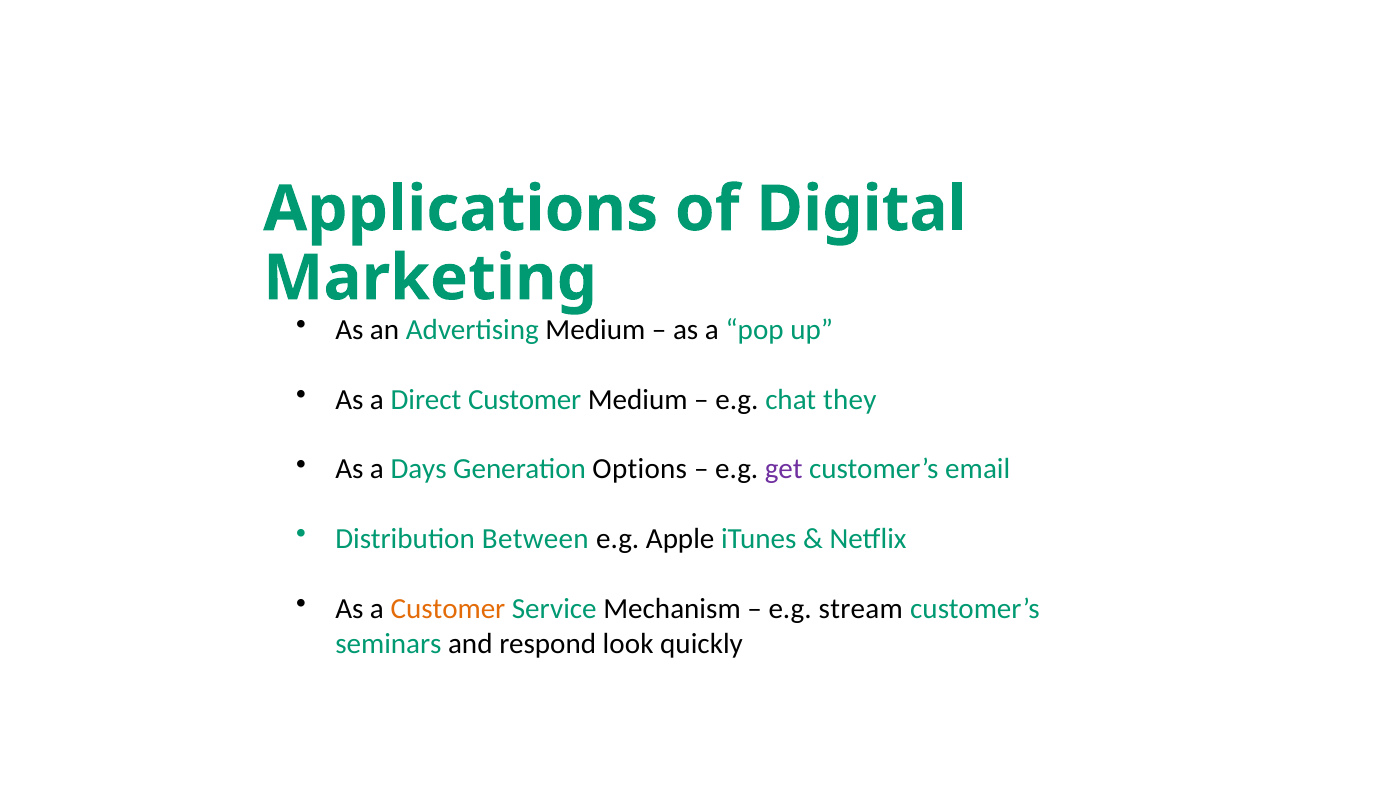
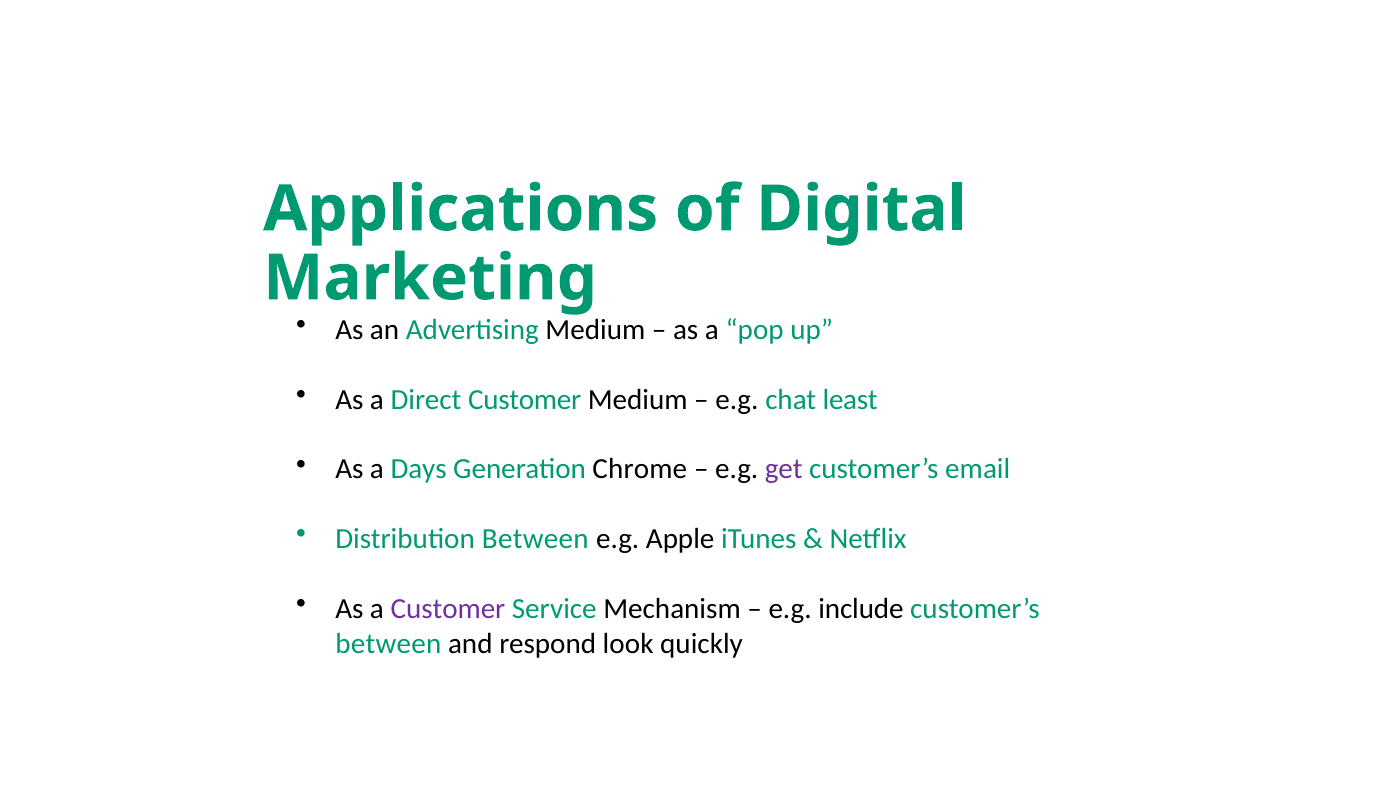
they: they -> least (850, 400)
Options: Options -> Chrome (640, 469)
Customer colour: orange -> purple (448, 609)
stream: stream -> include (861, 609)
seminars: seminars -> between (388, 644)
